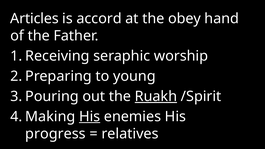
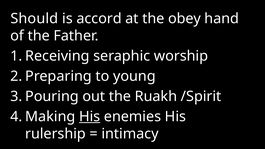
Articles: Articles -> Should (34, 19)
Ruakh underline: present -> none (156, 96)
progress: progress -> rulership (55, 134)
relatives: relatives -> intimacy (130, 134)
